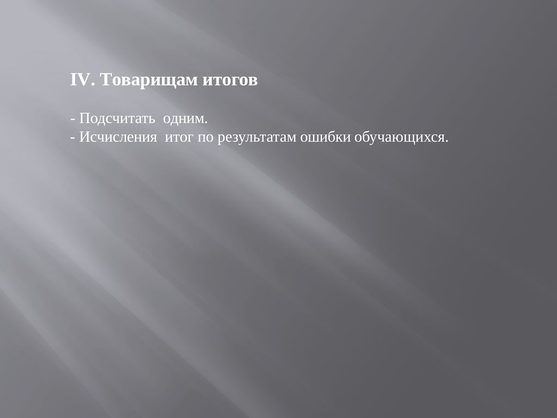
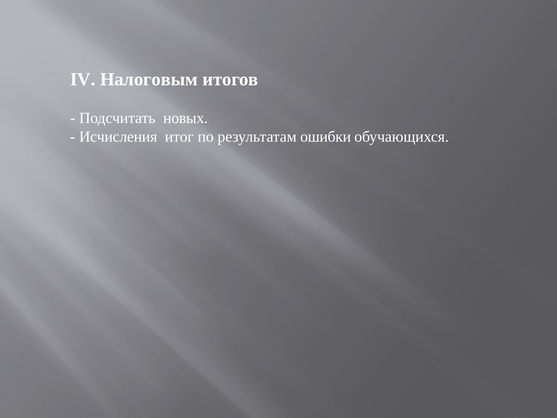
Товарищам: Товарищам -> Налоговым (149, 79)
одним: одним -> новых (186, 118)
